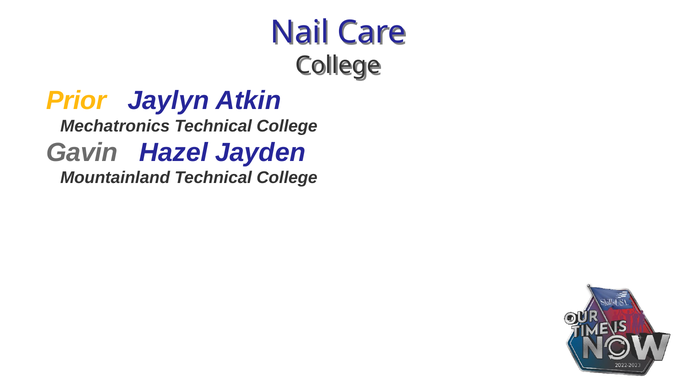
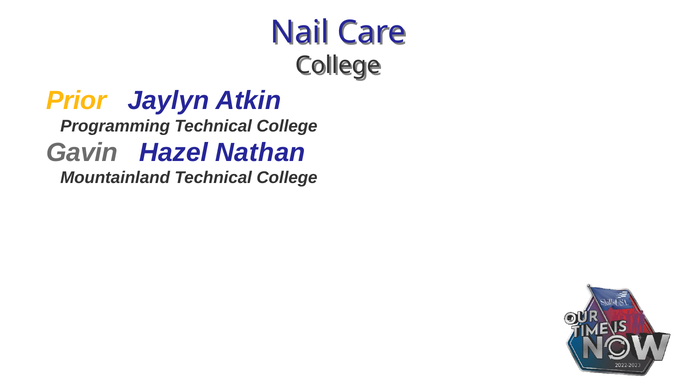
Mechatronics: Mechatronics -> Programming (115, 126)
Jayden: Jayden -> Nathan (260, 153)
